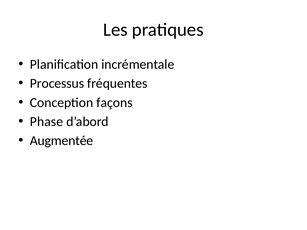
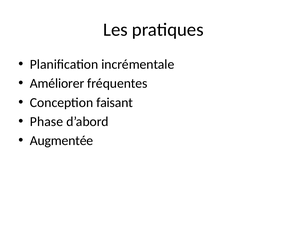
Processus: Processus -> Améliorer (57, 84)
façons: façons -> faisant (115, 103)
